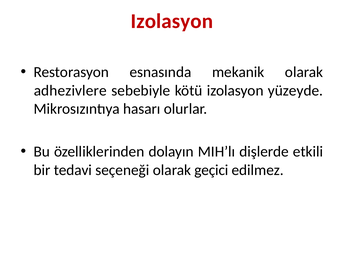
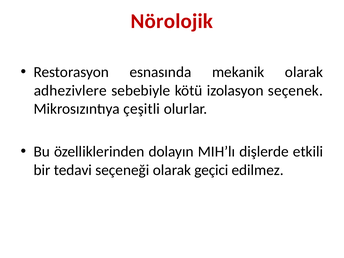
Izolasyon: Izolasyon -> Nörolojik (172, 21)
yüzeyde: yüzeyde -> seçenek (295, 91)
hasarı: hasarı -> çeşitli (142, 109)
